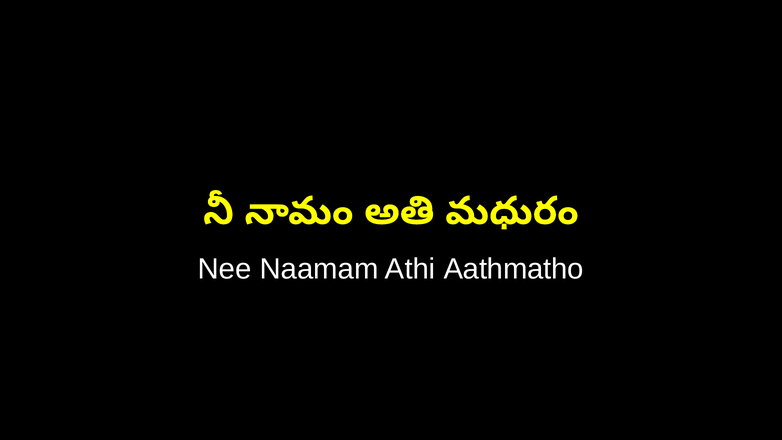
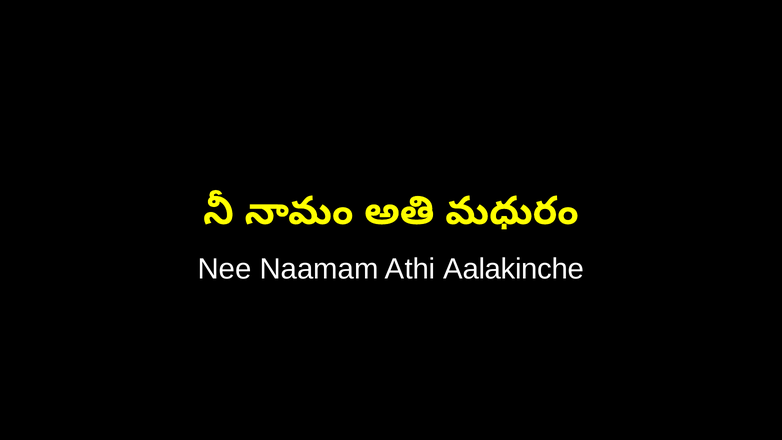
Aathmatho: Aathmatho -> Aalakinche (514, 269)
